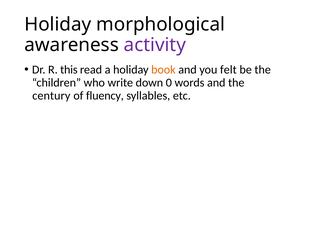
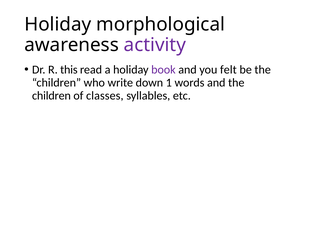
book colour: orange -> purple (163, 70)
0: 0 -> 1 (169, 83)
century: century -> children (51, 96)
fluency: fluency -> classes (105, 96)
